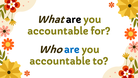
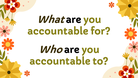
are colour: blue -> black (72, 50)
